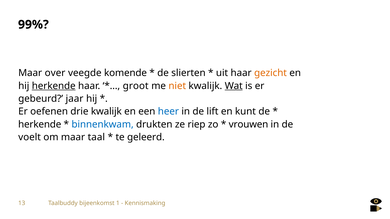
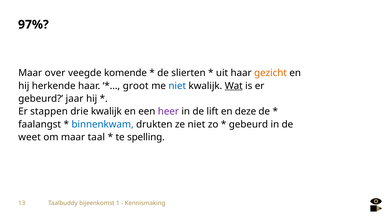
99%: 99% -> 97% (33, 25)
herkende underline: present -> none (54, 86)
niet colour: orange -> blue (177, 86)
oefenen: oefenen -> stappen (49, 112)
heer colour: blue -> purple (168, 112)
kunt: kunt -> deze (246, 112)
herkende: herkende -> faalangst (40, 125)
ze riep: riep -> niet (196, 125)
vrouwen: vrouwen -> gebeurd (248, 125)
voelt: voelt -> weet (30, 137)
geleerd: geleerd -> spelling (146, 137)
